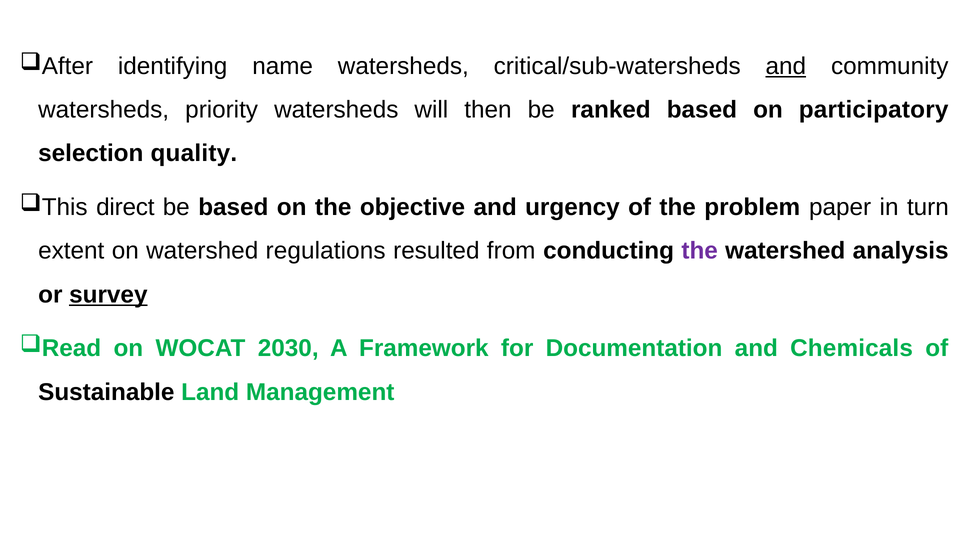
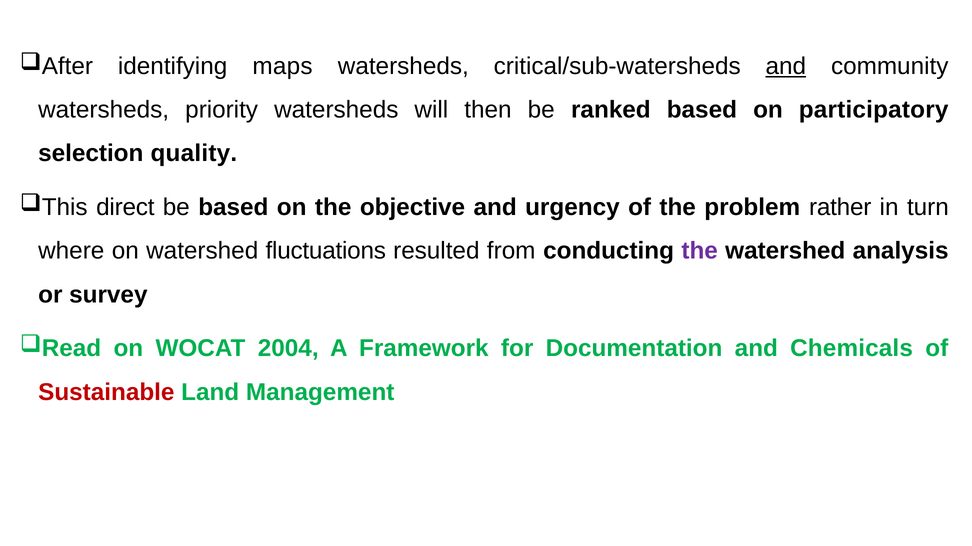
name: name -> maps (283, 66)
paper: paper -> rather (840, 208)
extent: extent -> where (71, 251)
regulations: regulations -> fluctuations (326, 251)
survey underline: present -> none (108, 295)
2030: 2030 -> 2004 (288, 349)
Sustainable colour: black -> red (106, 393)
